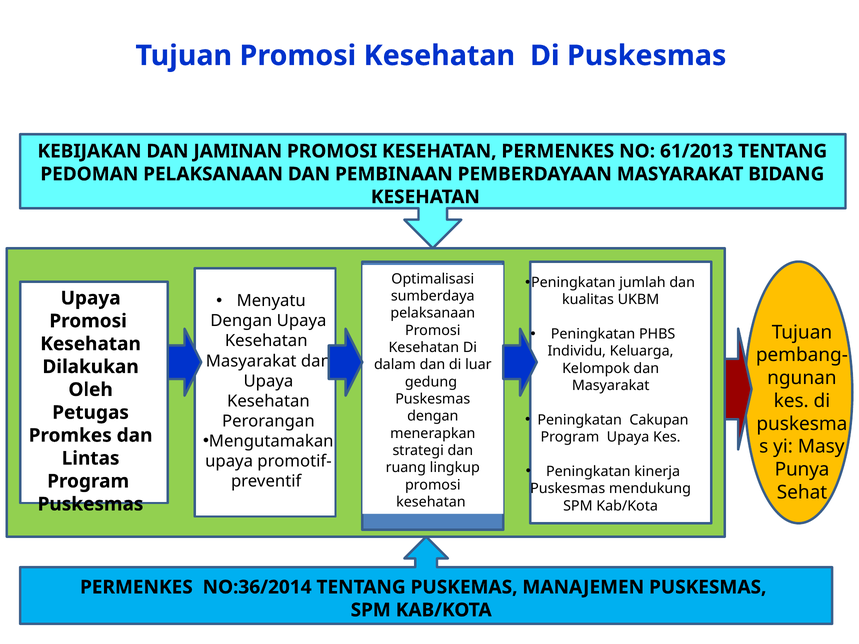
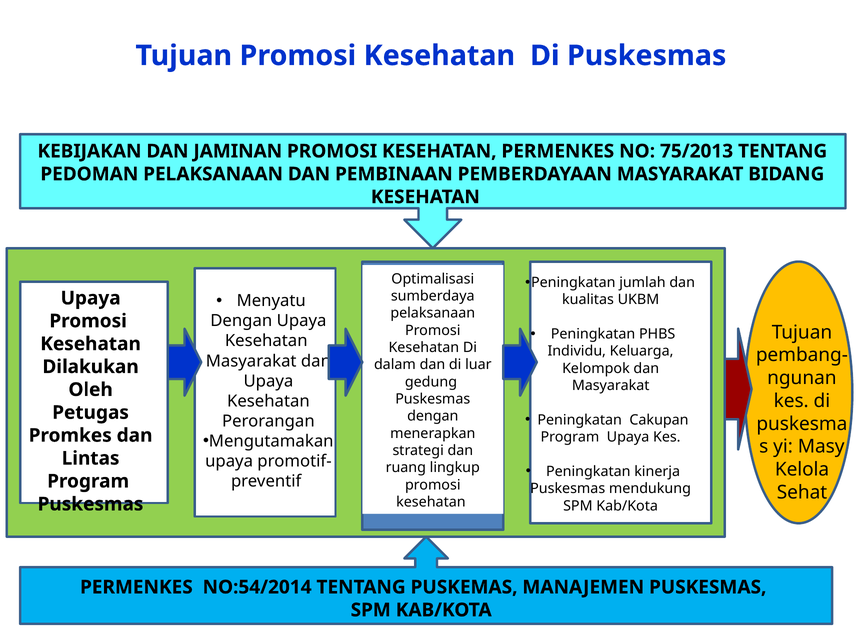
61/2013: 61/2013 -> 75/2013 (697, 151)
Punya: Punya -> Kelola (802, 470)
NO:36/2014: NO:36/2014 -> NO:54/2014 (257, 587)
